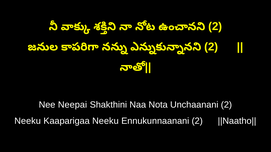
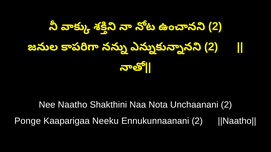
Neepai: Neepai -> Naatho (73, 105)
Neeku: Neeku -> Ponge (28, 121)
